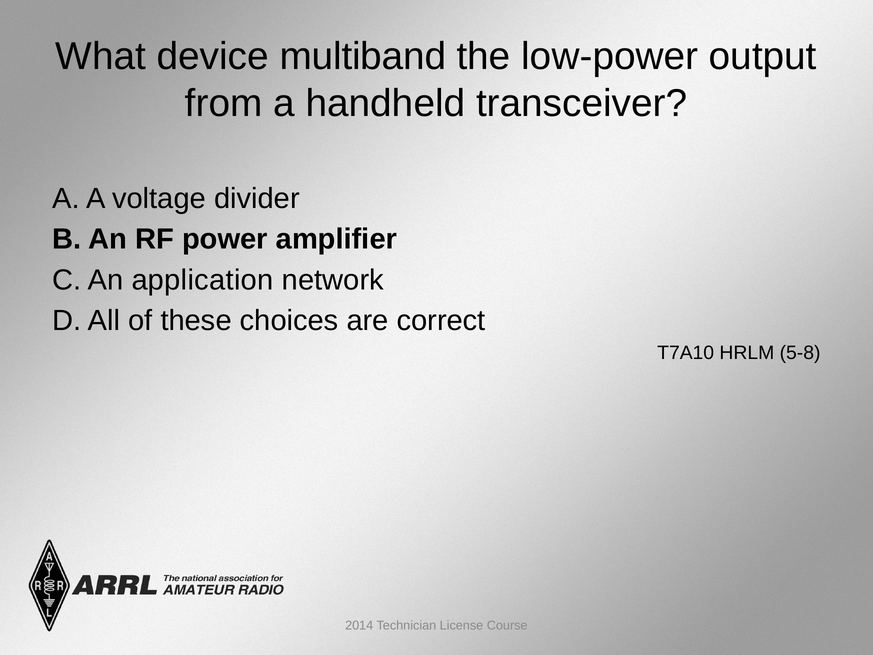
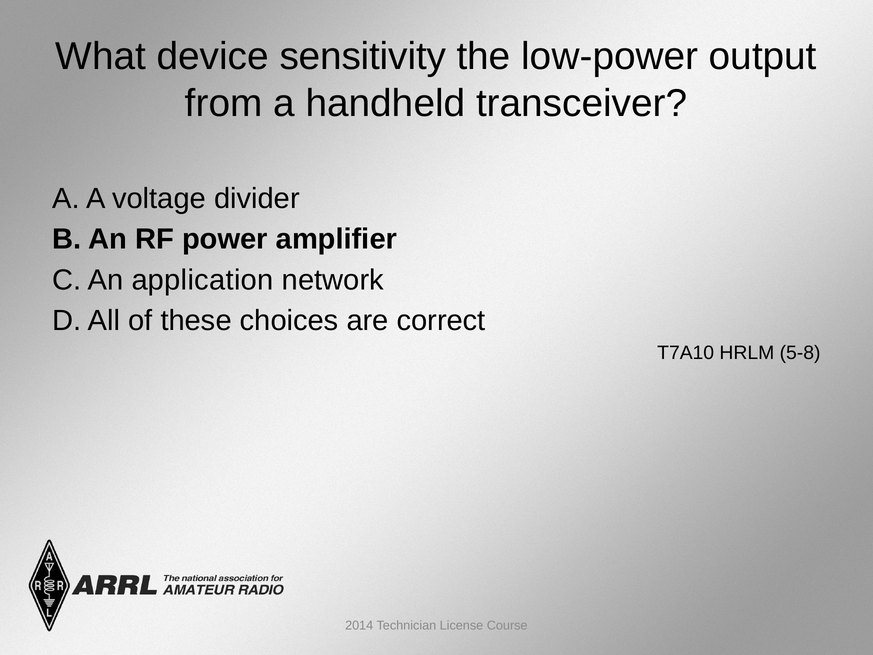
multiband: multiband -> sensitivity (363, 57)
